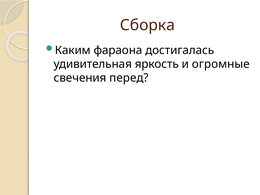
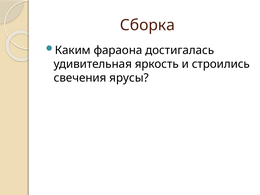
огромные: огромные -> строились (221, 64)
перед: перед -> ярусы (129, 78)
